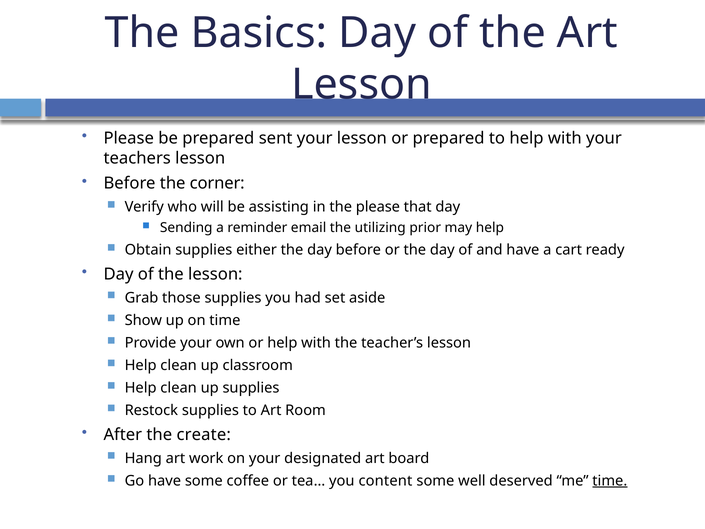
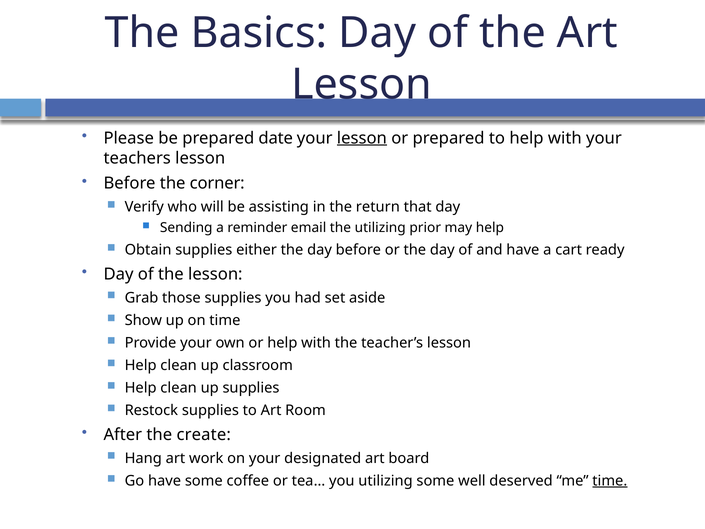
sent: sent -> date (276, 138)
lesson underline: none -> present (362, 138)
the please: please -> return (378, 207)
you content: content -> utilizing (386, 481)
